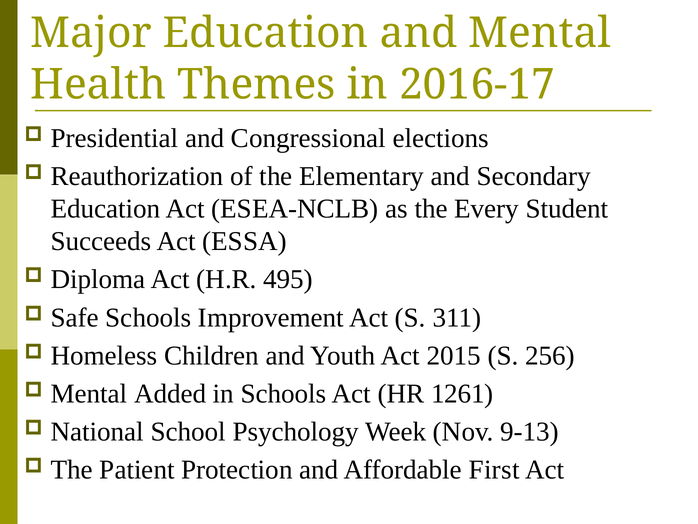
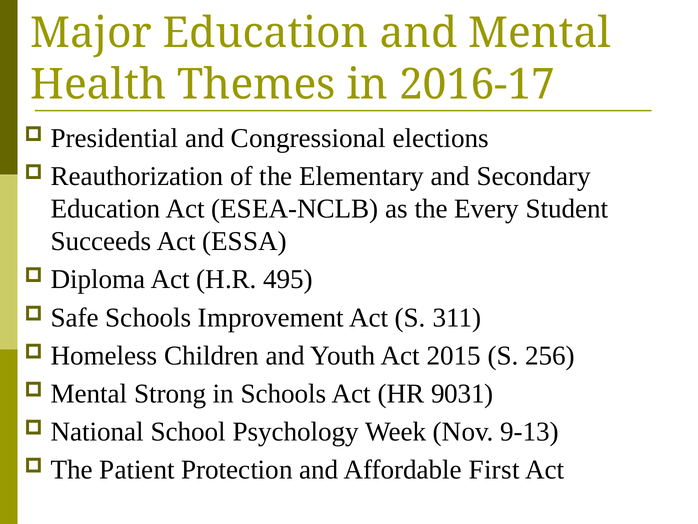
Added: Added -> Strong (170, 393)
1261: 1261 -> 9031 (462, 393)
